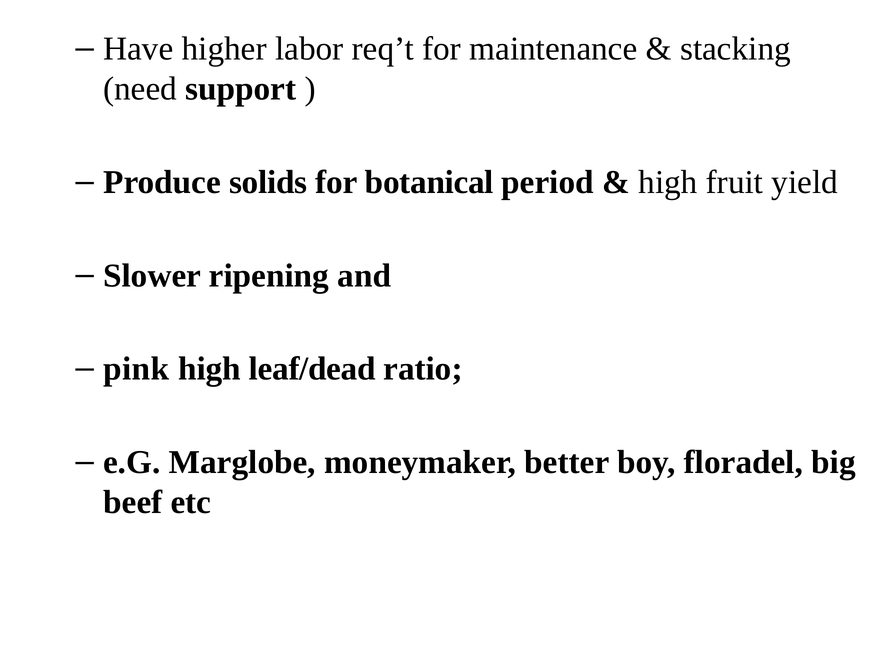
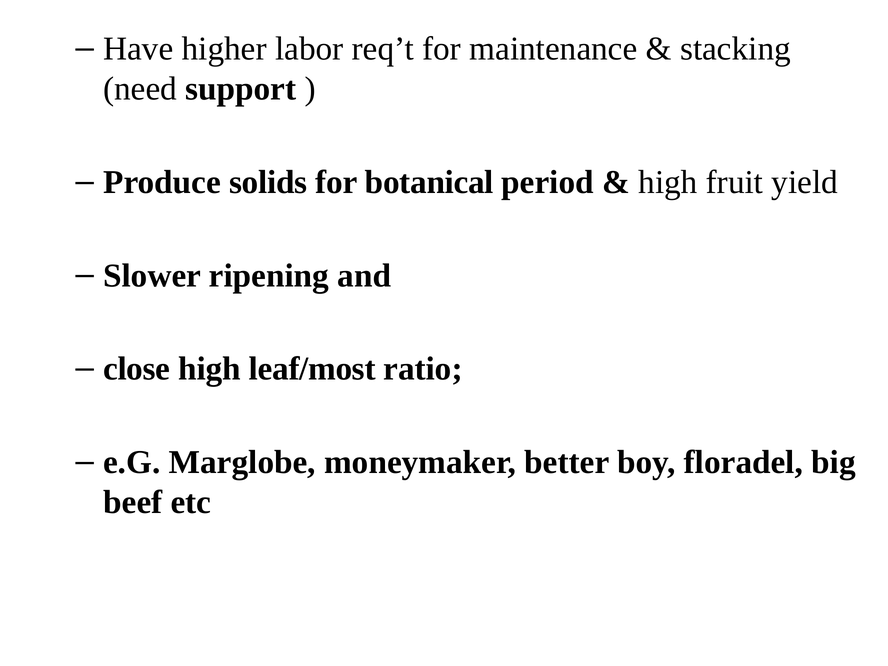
pink: pink -> close (137, 369)
leaf/dead: leaf/dead -> leaf/most (312, 369)
